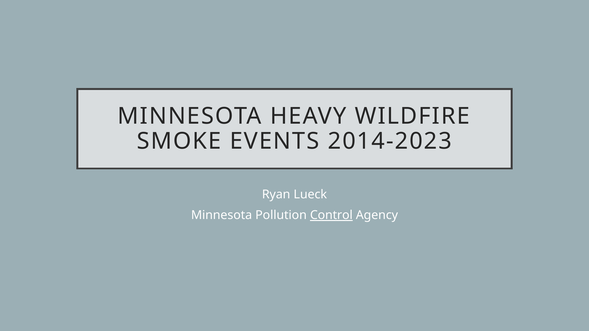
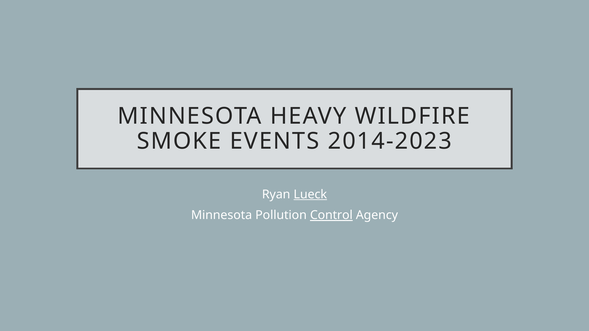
Lueck underline: none -> present (310, 195)
